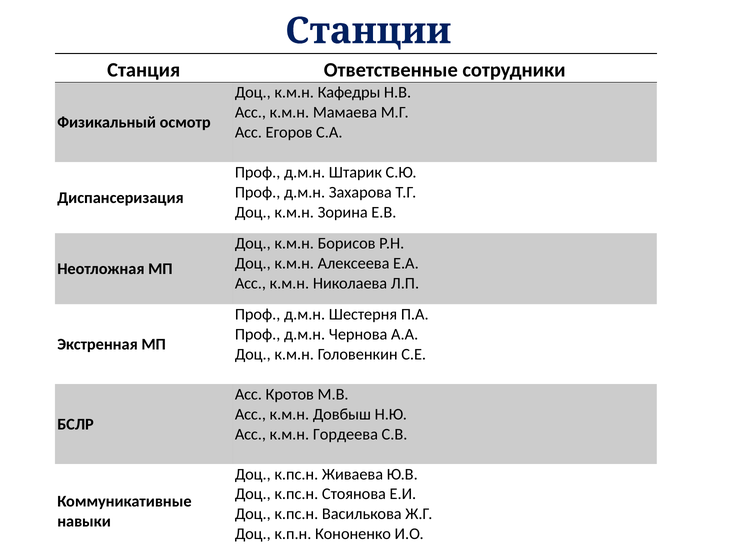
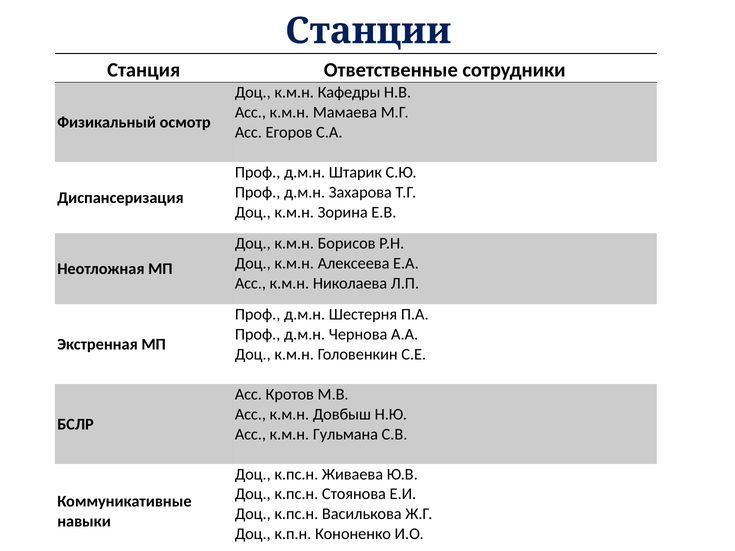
Гордеева: Гордеева -> Гульмана (345, 434)
